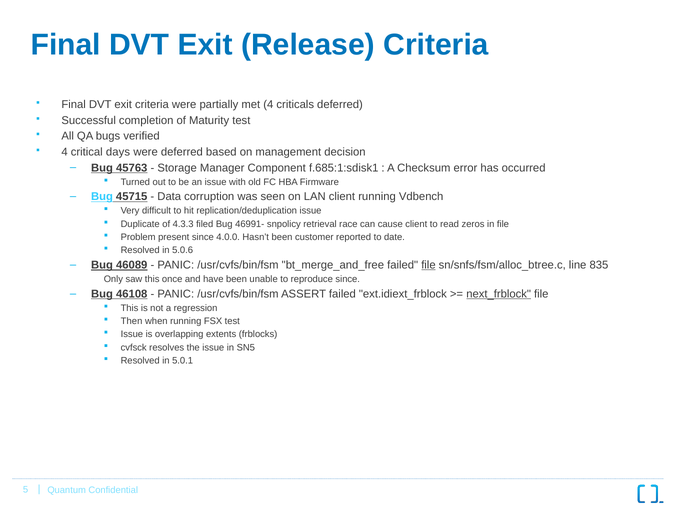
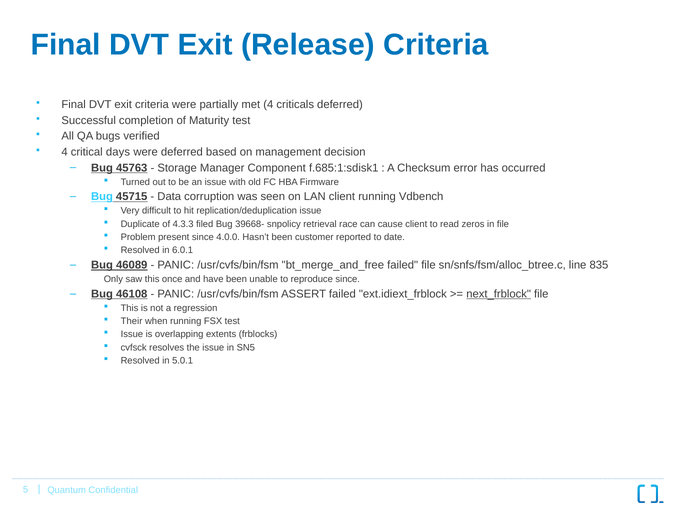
46991-: 46991- -> 39668- (250, 224)
5.0.6: 5.0.6 -> 6.0.1 (183, 250)
file underline: present -> none (428, 265)
Then: Then -> Their (132, 321)
